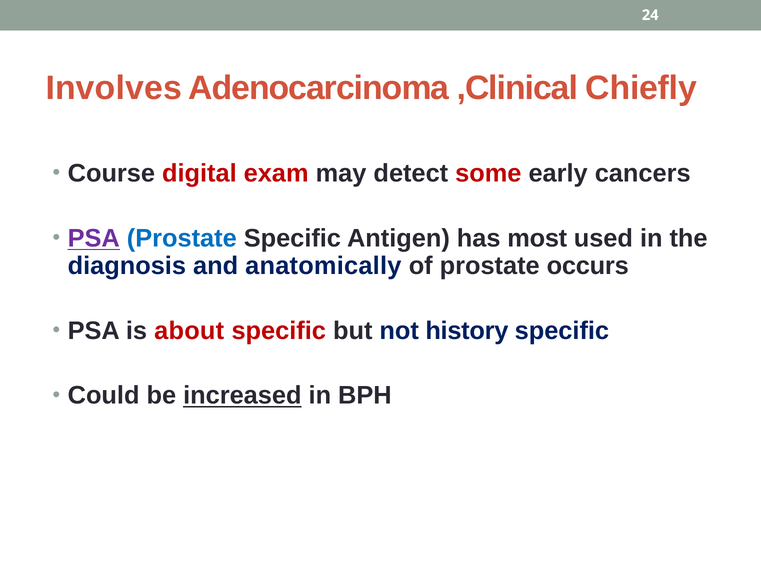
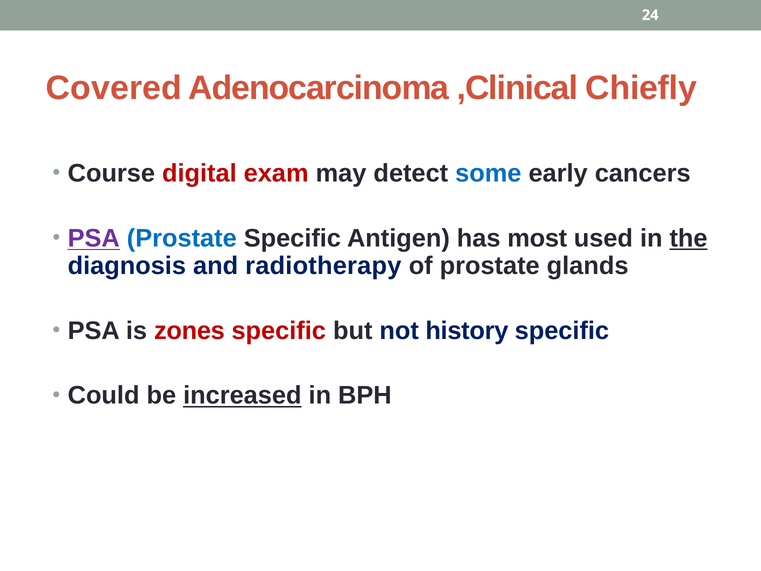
Involves: Involves -> Covered (114, 88)
some colour: red -> blue (488, 173)
the underline: none -> present (689, 238)
anatomically: anatomically -> radiotherapy (323, 266)
occurs: occurs -> glands (588, 266)
about: about -> zones (189, 331)
